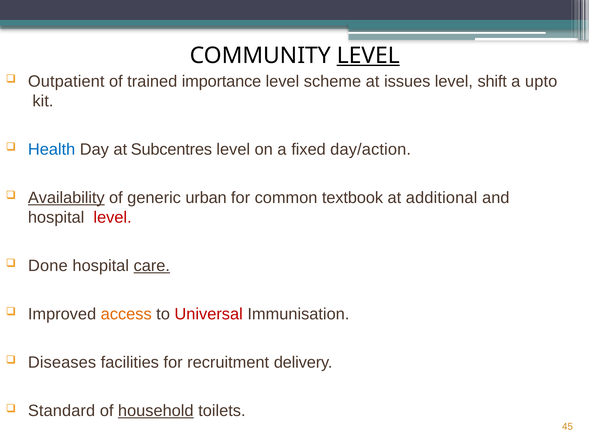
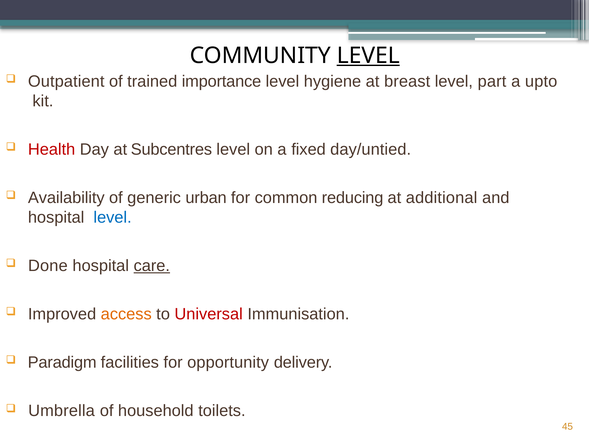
scheme: scheme -> hygiene (332, 81)
issues: issues -> breast (407, 81)
shift: shift -> part (492, 81)
Health colour: blue -> red (52, 149)
day/action: day/action -> day/untied (371, 149)
Availability underline: present -> none (66, 198)
textbook: textbook -> reducing (353, 198)
level colour: red -> blue (113, 217)
Diseases: Diseases -> Paradigm (62, 362)
recruitment: recruitment -> opportunity (228, 362)
Standard: Standard -> Umbrella (62, 411)
household underline: present -> none (156, 411)
